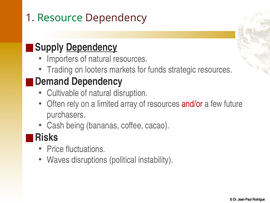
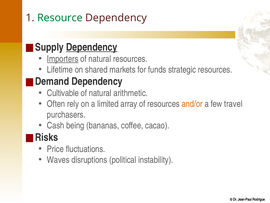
Importers underline: none -> present (63, 59)
Trading: Trading -> Lifetime (60, 70)
looters: looters -> shared (96, 70)
disruption: disruption -> arithmetic (131, 93)
and/or colour: red -> orange (192, 104)
future: future -> travel (233, 104)
